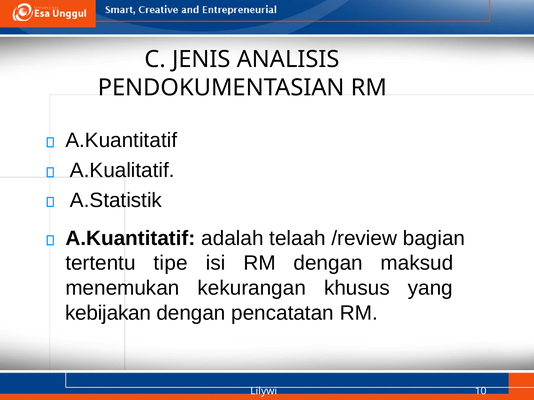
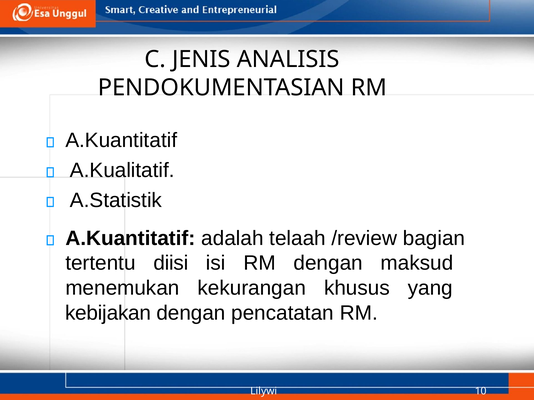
tipe: tipe -> diisi (171, 263)
